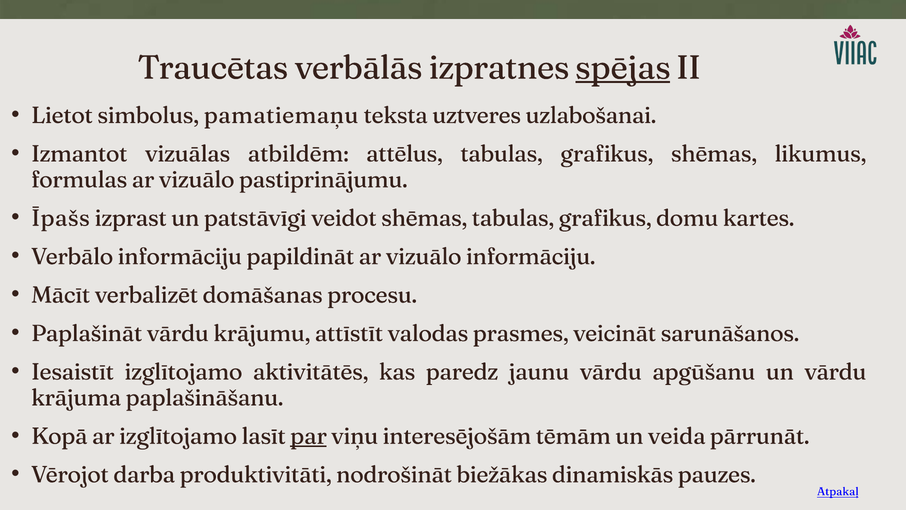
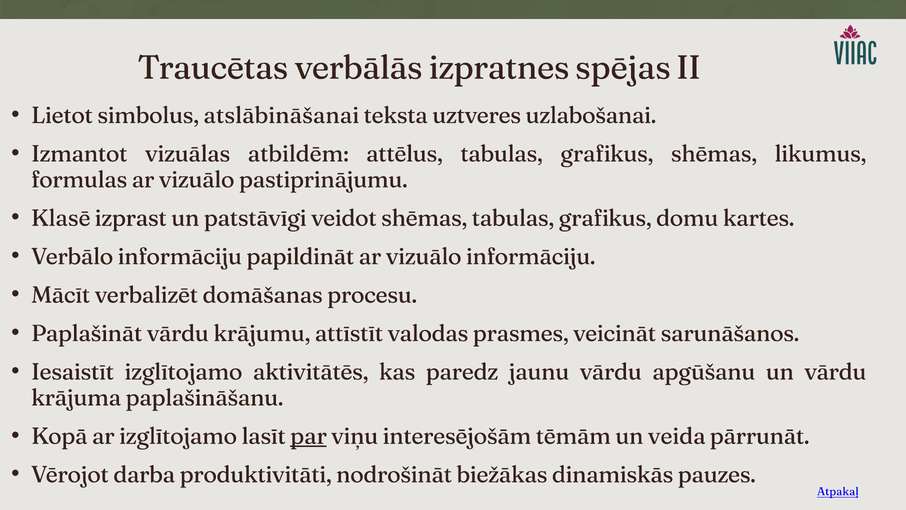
spējas underline: present -> none (623, 68)
pamatiemaņu: pamatiemaņu -> atslābināšanai (281, 115)
Īpašs: Īpašs -> Klasē (61, 218)
